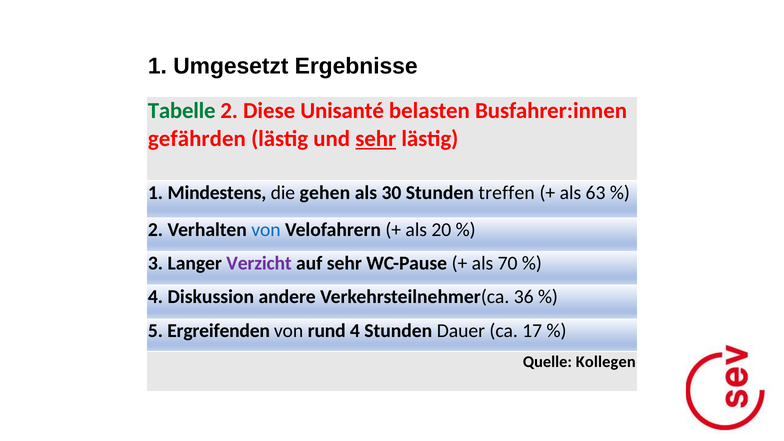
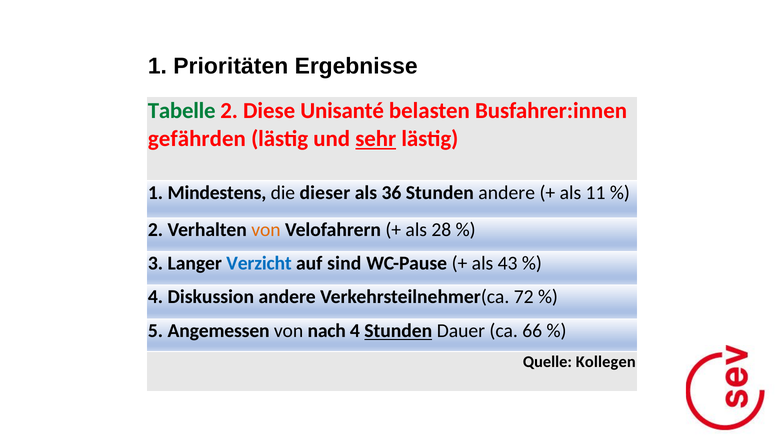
Umgesetzt: Umgesetzt -> Prioritäten (231, 66)
gehen: gehen -> dieser (325, 193)
30: 30 -> 36 (391, 193)
Stunden treffen: treffen -> andere (507, 193)
63: 63 -> 11 (596, 193)
von colour: blue -> orange (266, 230)
20: 20 -> 28 (441, 230)
Verzicht colour: purple -> blue (259, 263)
auf sehr: sehr -> sind (344, 263)
70: 70 -> 43 (508, 263)
36: 36 -> 72 (524, 297)
Ergreifenden: Ergreifenden -> Angemessen (219, 331)
rund: rund -> nach (327, 331)
Stunden underline: none -> present (398, 331)
17: 17 -> 66 (532, 331)
